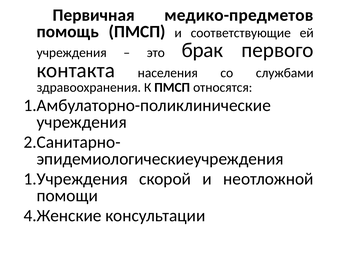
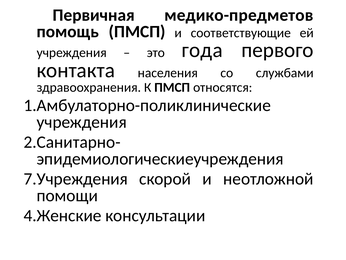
брак: брак -> года (202, 50)
1.Учреждения: 1.Учреждения -> 7.Учреждения (76, 179)
